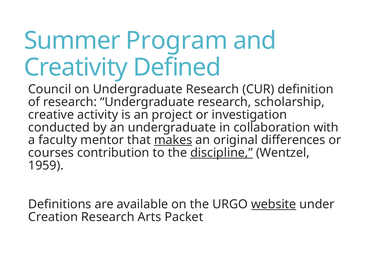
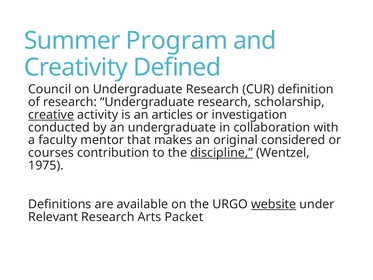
creative underline: none -> present (51, 115)
project: project -> articles (172, 115)
makes underline: present -> none (173, 140)
differences: differences -> considered (293, 140)
1959: 1959 -> 1975 (46, 165)
Creation: Creation -> Relevant (53, 217)
